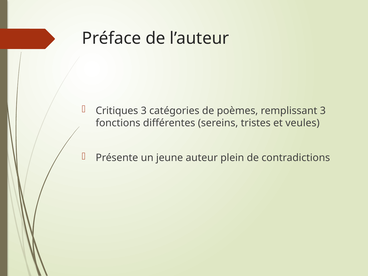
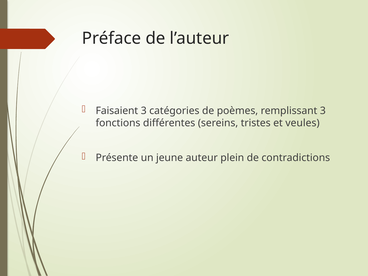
Critiques: Critiques -> Faisaient (117, 111)
